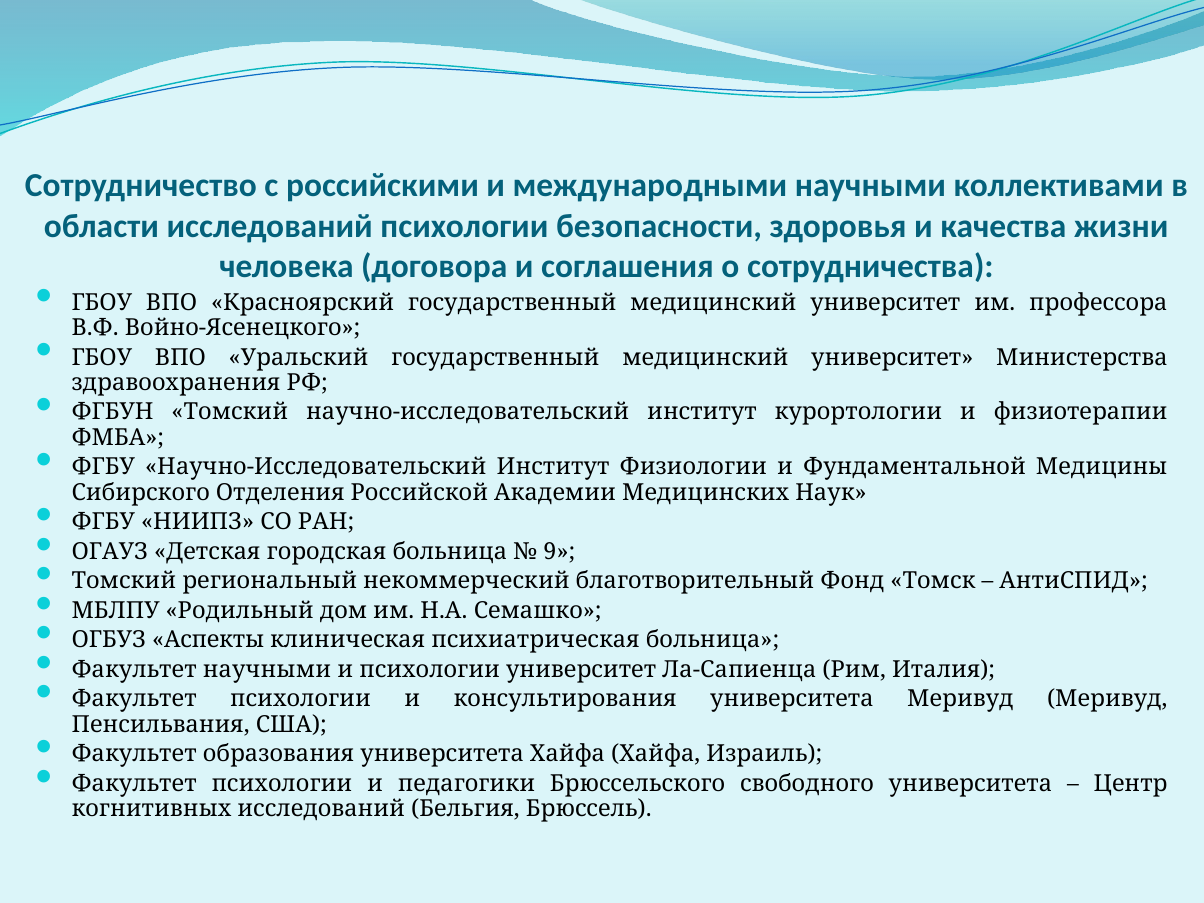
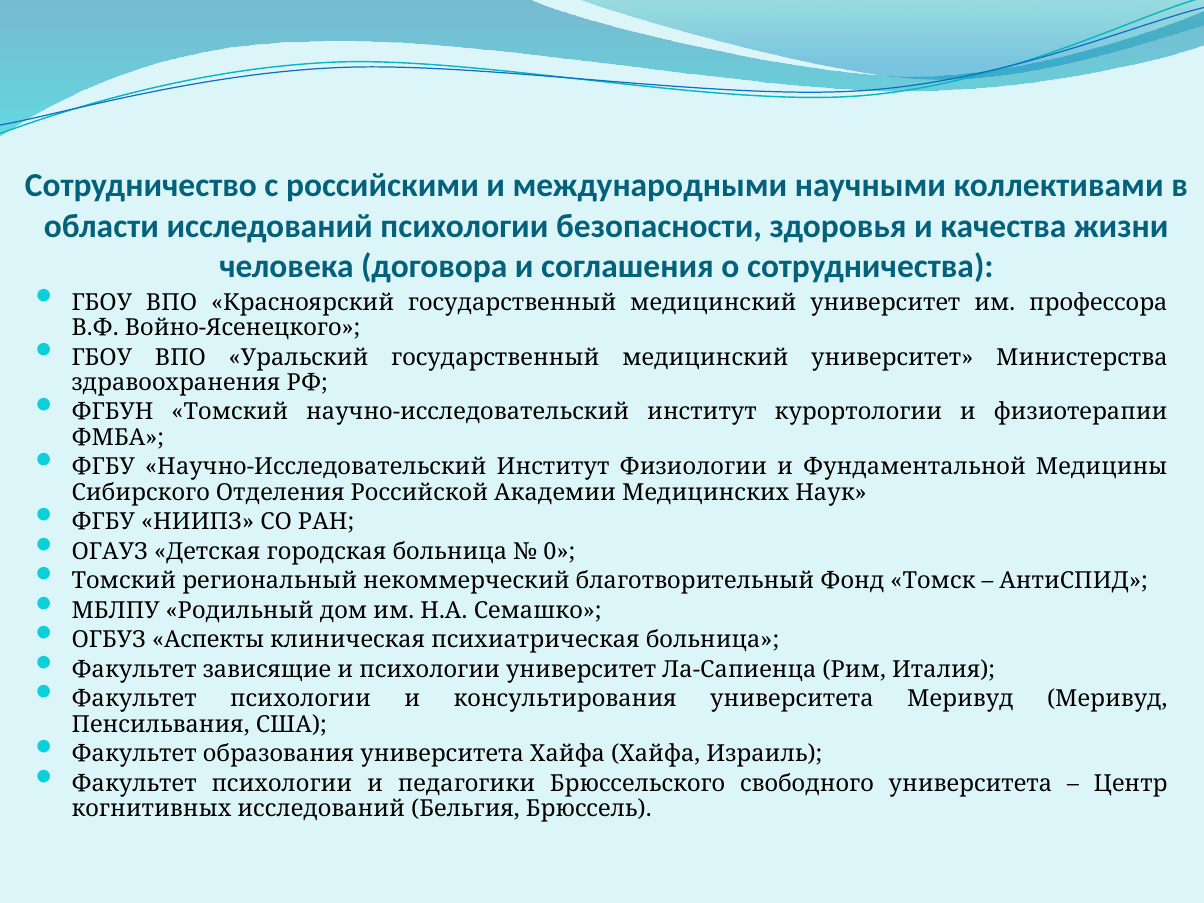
9: 9 -> 0 (559, 551)
Факультет научными: научными -> зависящие (267, 669)
